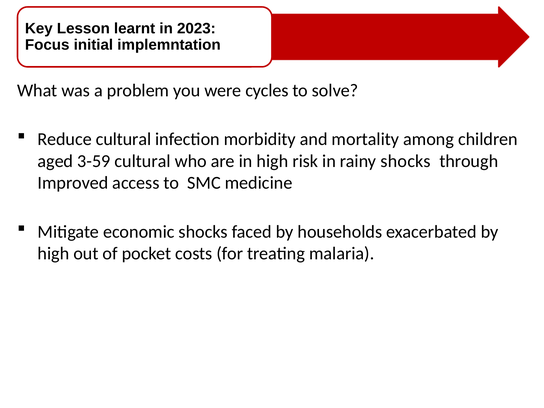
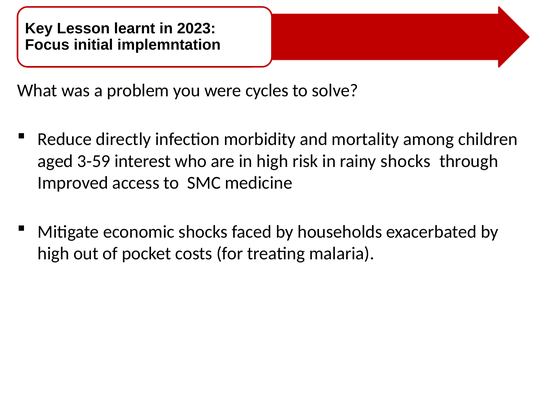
Reduce cultural: cultural -> directly (124, 139)
3-59 cultural: cultural -> interest (143, 161)
